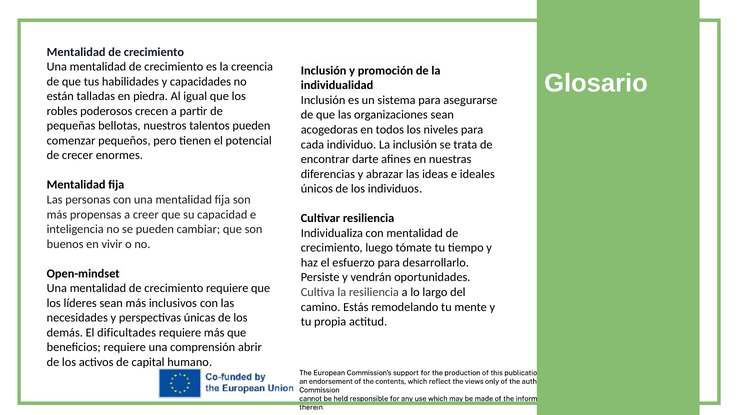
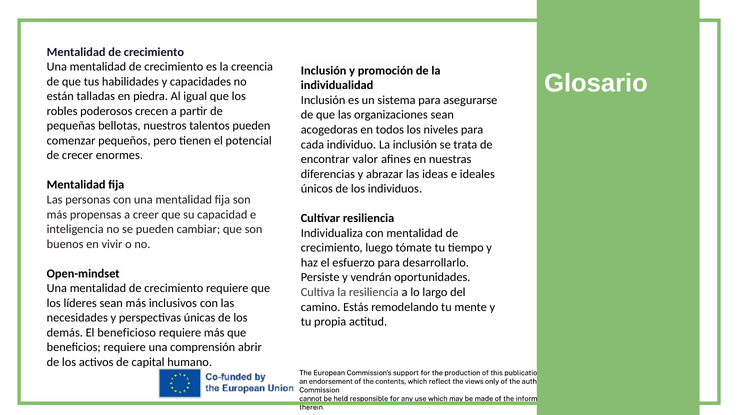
darte: darte -> valor (365, 159)
dificultades: dificultades -> beneficioso (127, 333)
